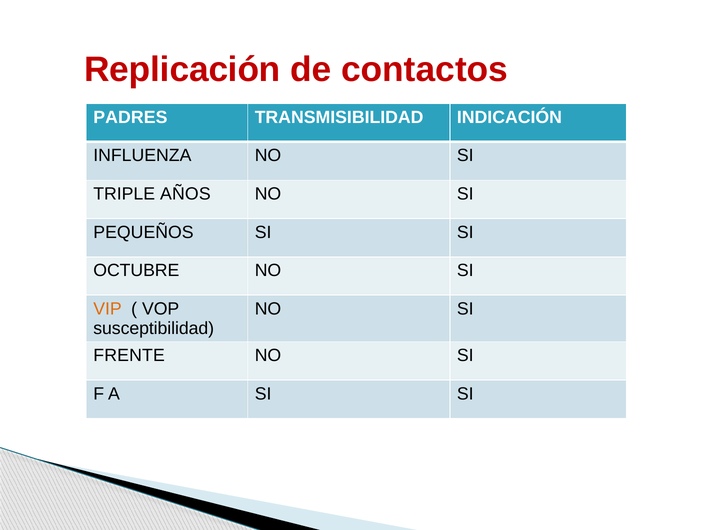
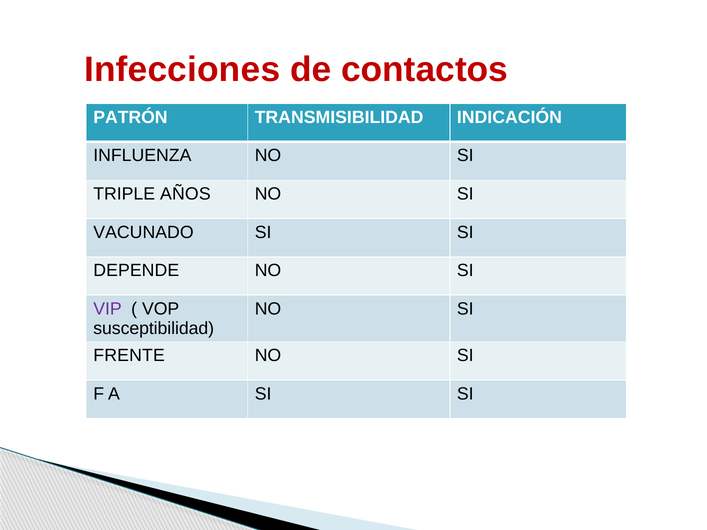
Replicación: Replicación -> Infecciones (182, 70)
PADRES: PADRES -> PATRÓN (130, 117)
PEQUEÑOS: PEQUEÑOS -> VACUNADO (143, 232)
OCTUBRE: OCTUBRE -> DEPENDE (136, 271)
VIP colour: orange -> purple (108, 309)
